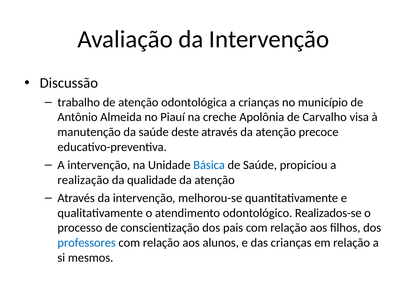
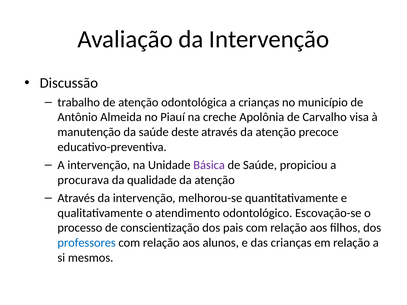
Básica colour: blue -> purple (209, 165)
realização: realização -> procurava (83, 180)
Realizados-se: Realizados-se -> Escovação-se (328, 213)
